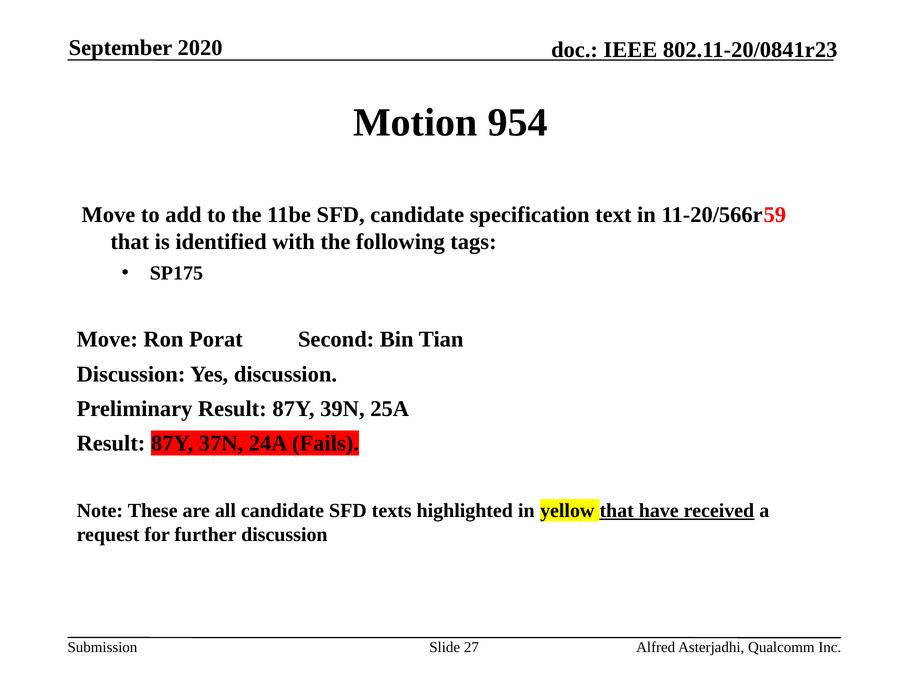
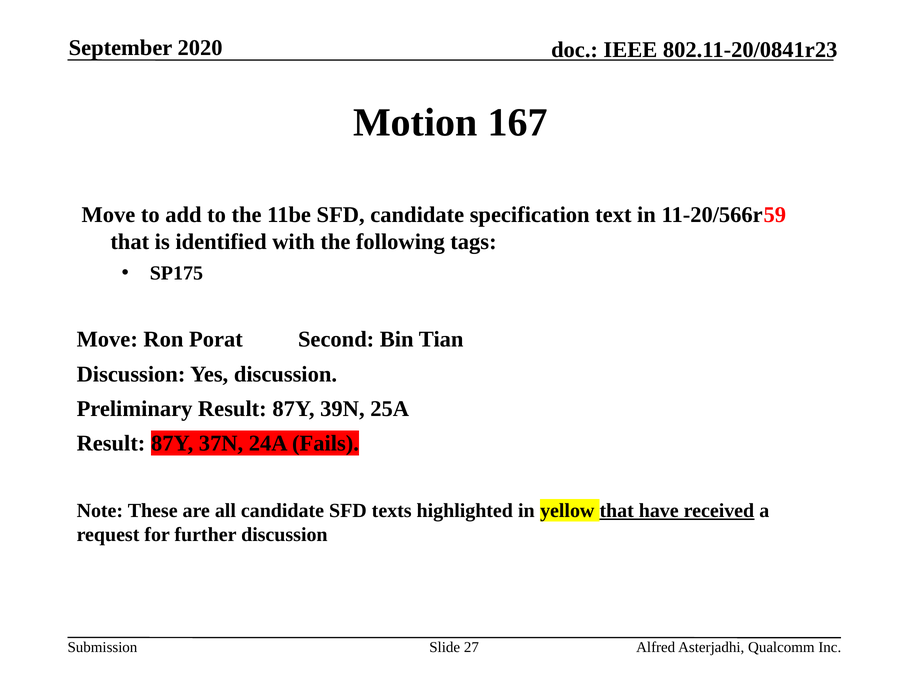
954: 954 -> 167 (518, 123)
